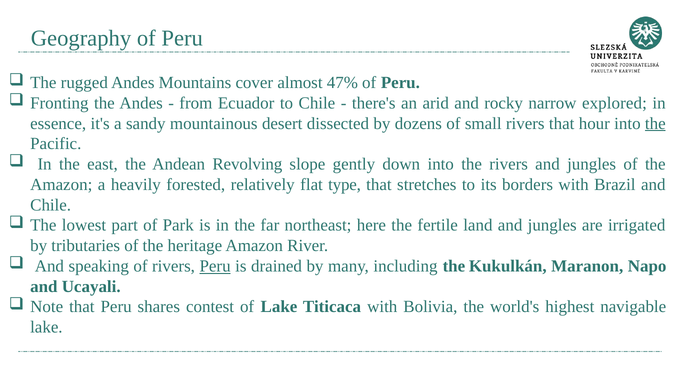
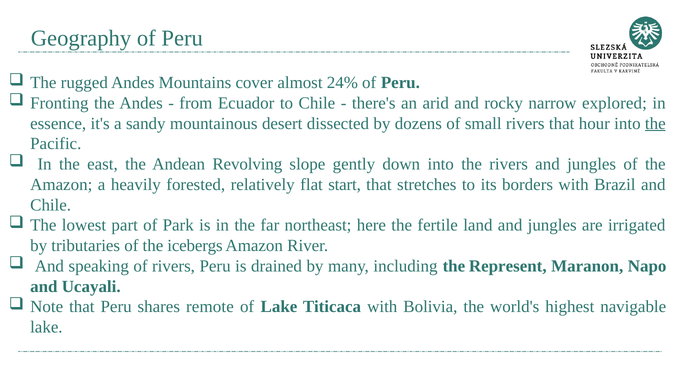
47%: 47% -> 24% (342, 83)
type: type -> start (345, 185)
heritage: heritage -> icebergs (195, 246)
Peru underline: present -> none (215, 266)
Kukulkán: Kukulkán -> Represent (508, 266)
contest: contest -> remote (210, 307)
